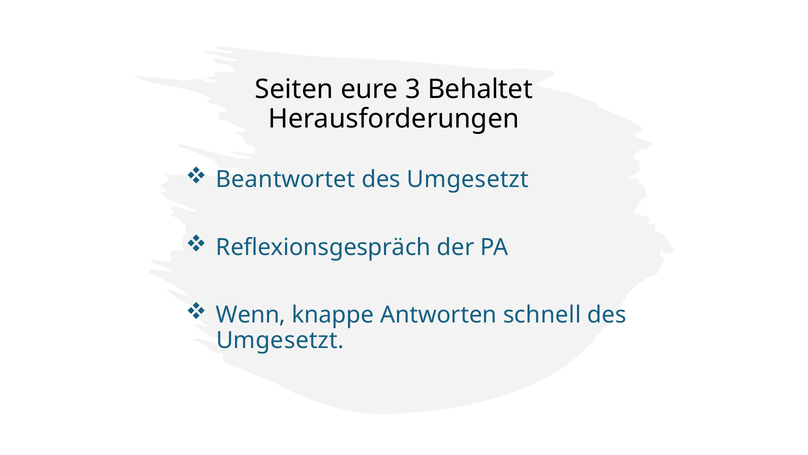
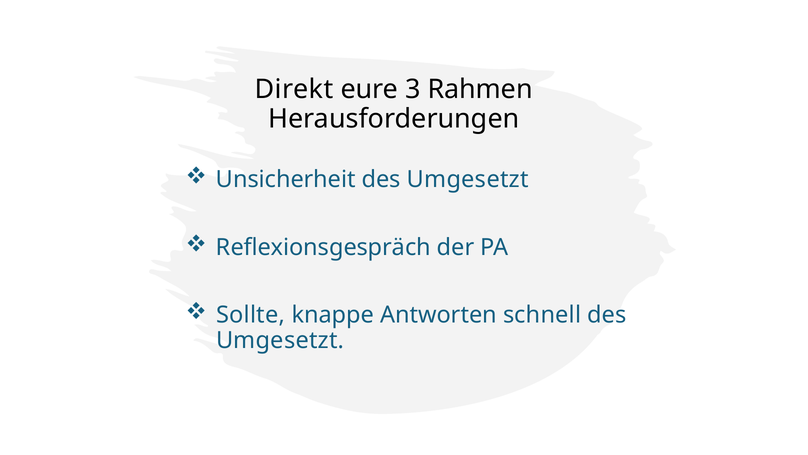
Seiten: Seiten -> Direkt (294, 89)
Behaltet: Behaltet -> Rahmen (480, 89)
Beantwortet: Beantwortet -> Unsicherheit (286, 179)
Wenn: Wenn -> Sollte (251, 315)
